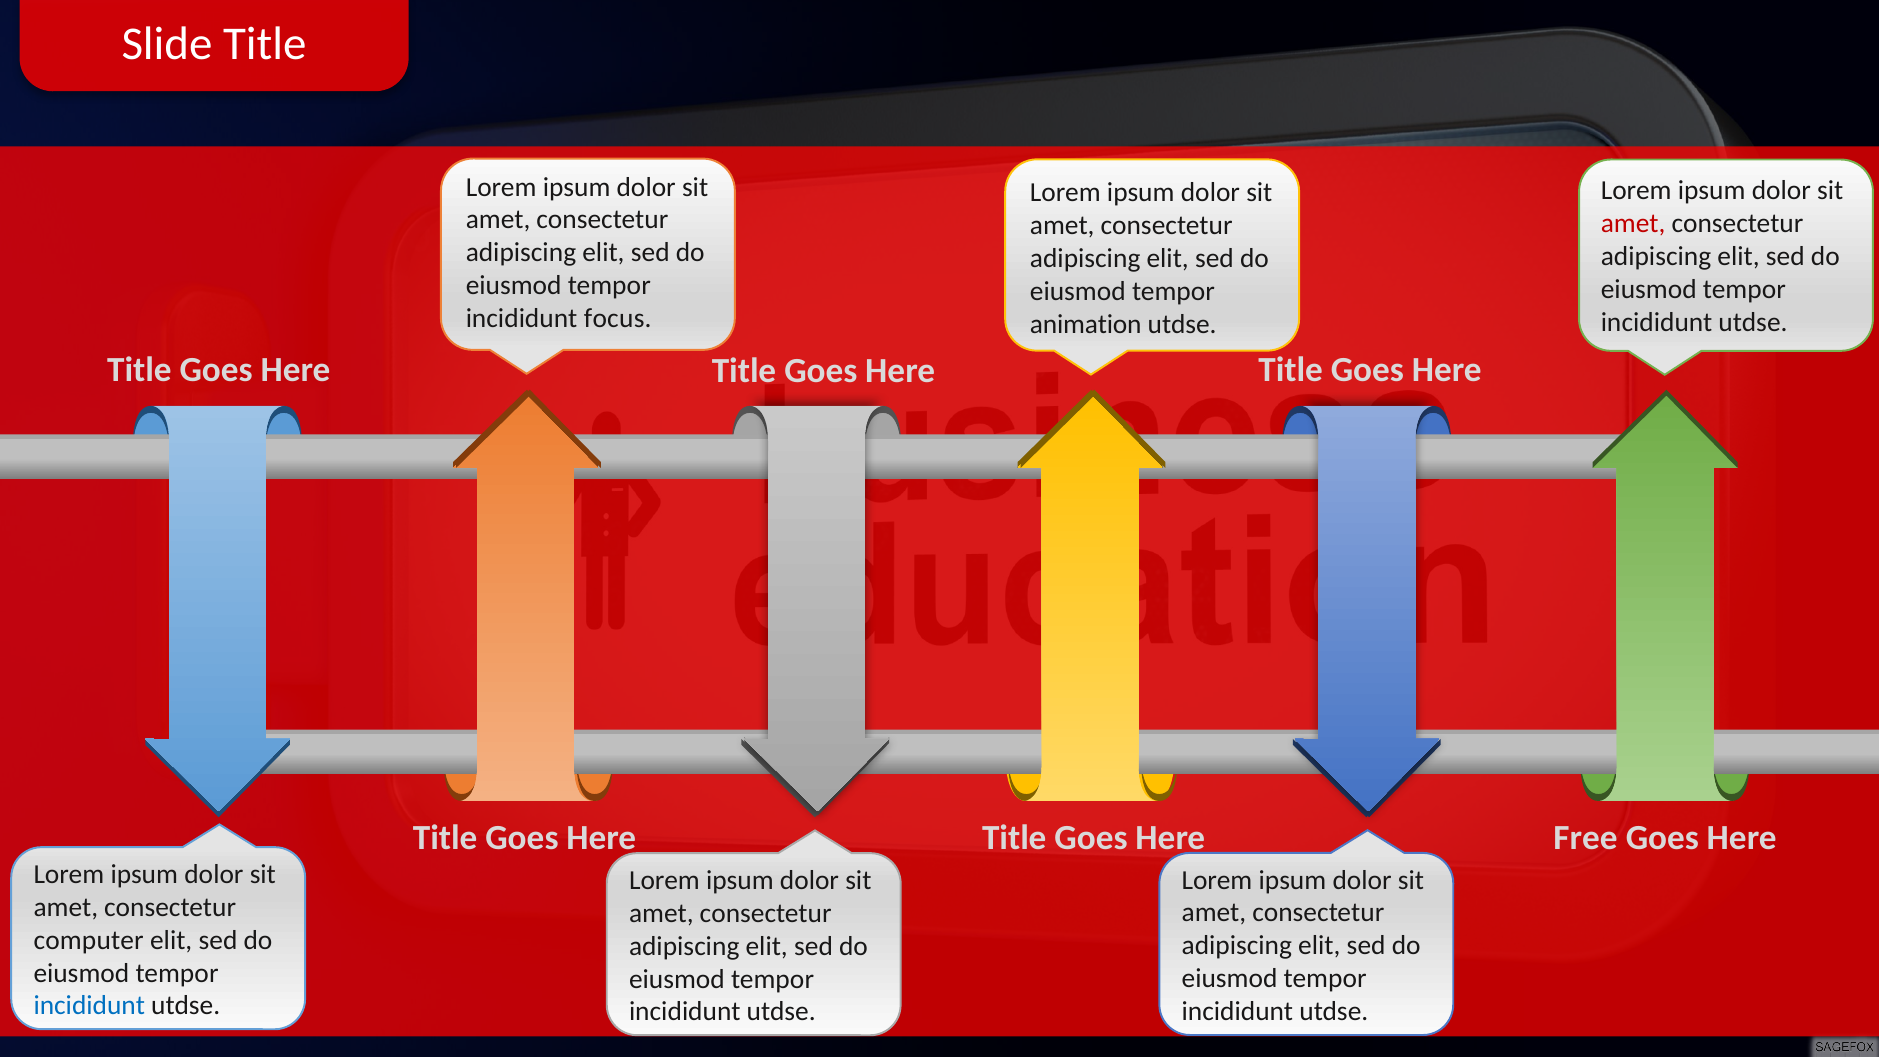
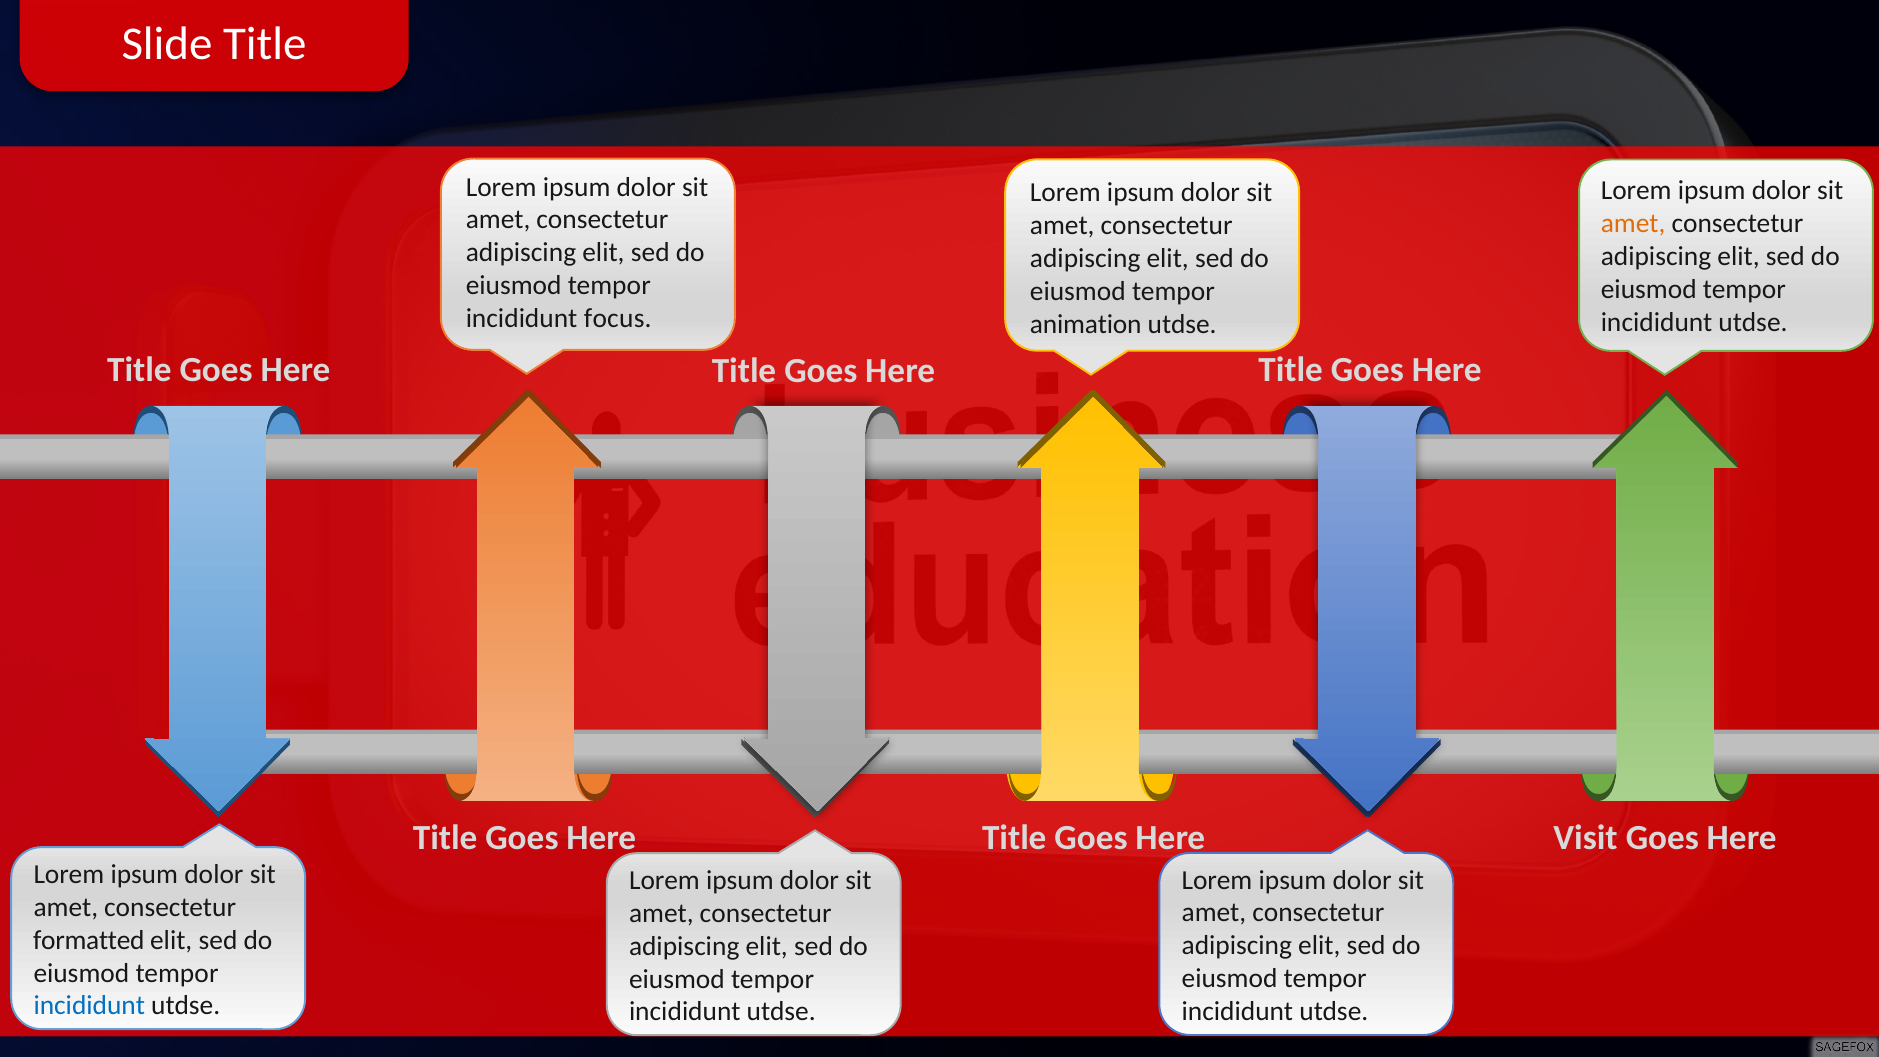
amet colour: red -> orange (1633, 223)
Free: Free -> Visit (1585, 838)
computer: computer -> formatted (89, 940)
